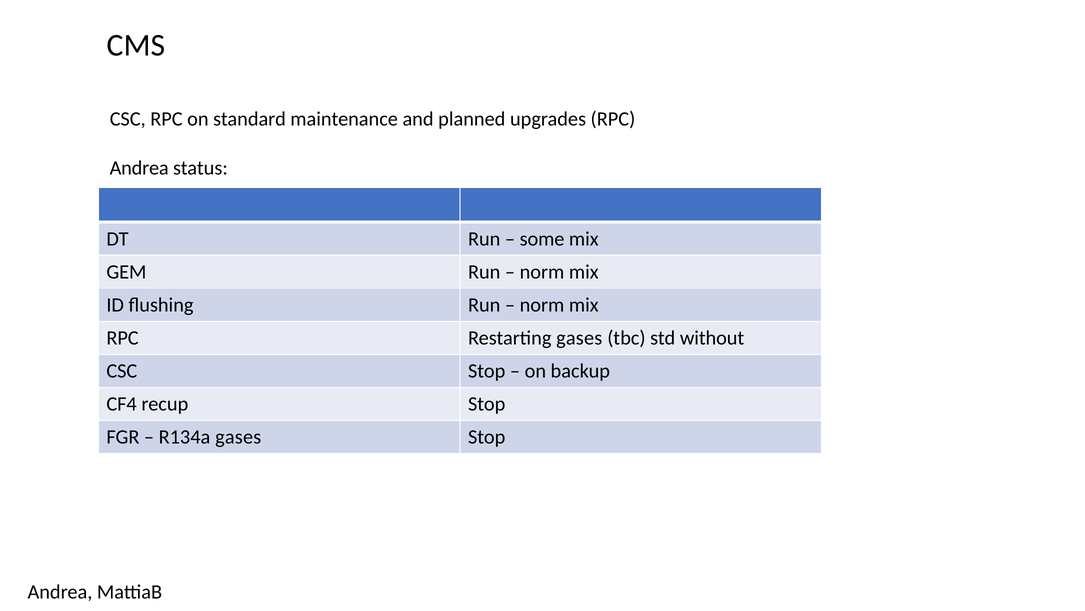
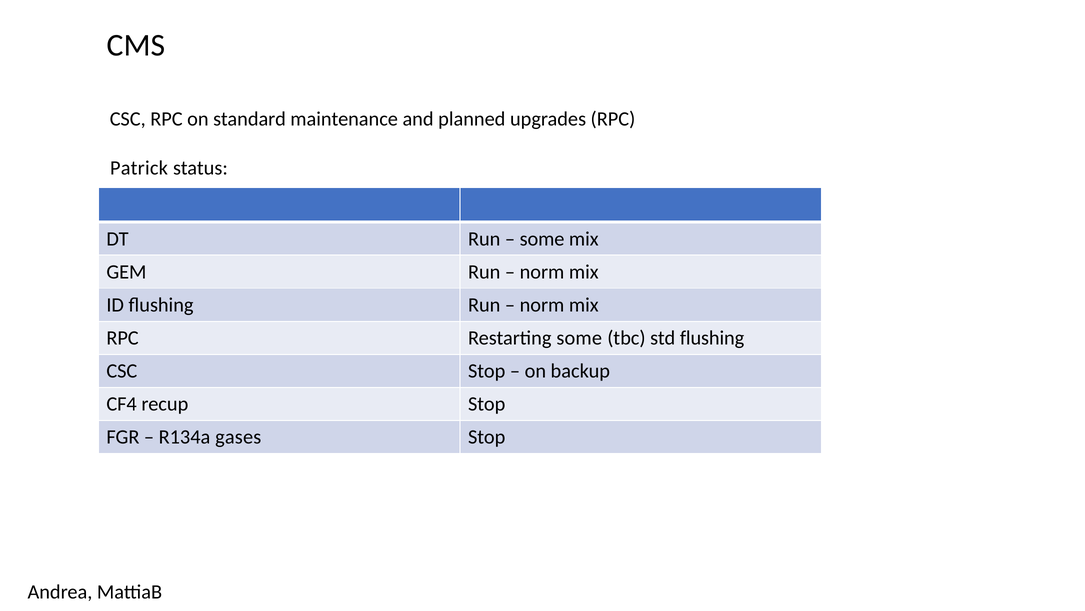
Andrea: Andrea -> Patrick (139, 168)
Restarting gases: gases -> some (579, 338)
std without: without -> flushing (712, 338)
